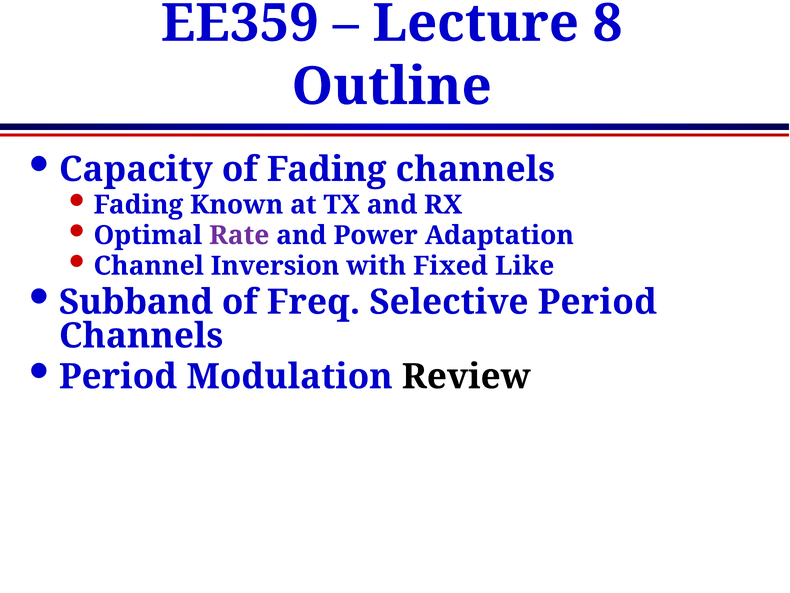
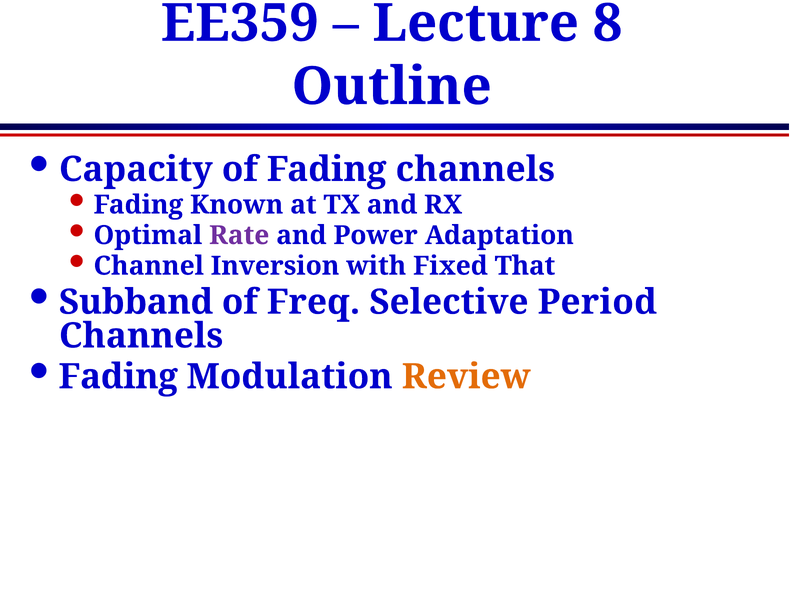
Like: Like -> That (525, 266)
Period: Period -> Fading (118, 376)
Review colour: black -> orange (466, 376)
